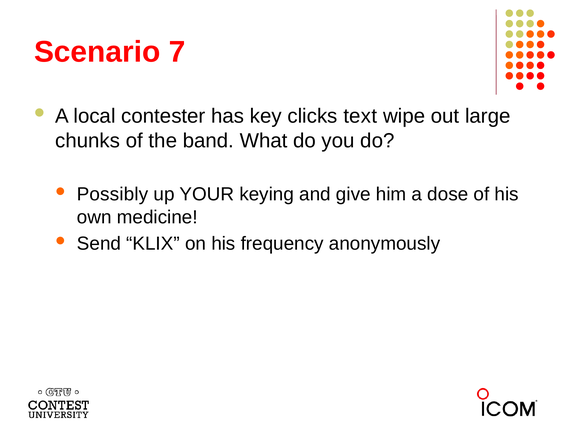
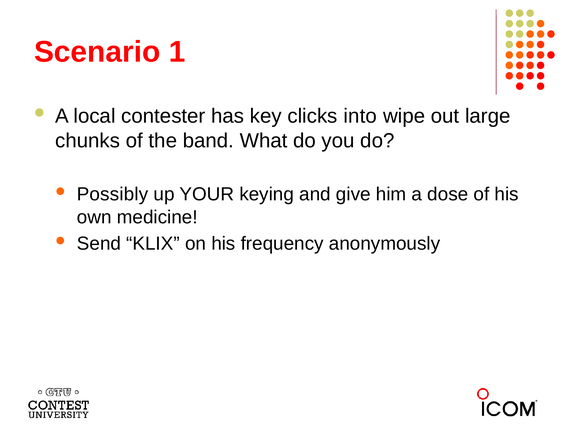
7: 7 -> 1 (177, 52)
text: text -> into (360, 116)
